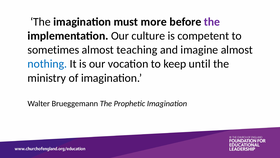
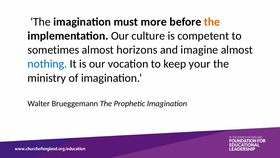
the colour: purple -> orange (212, 22)
teaching: teaching -> horizons (137, 50)
until: until -> your (200, 64)
